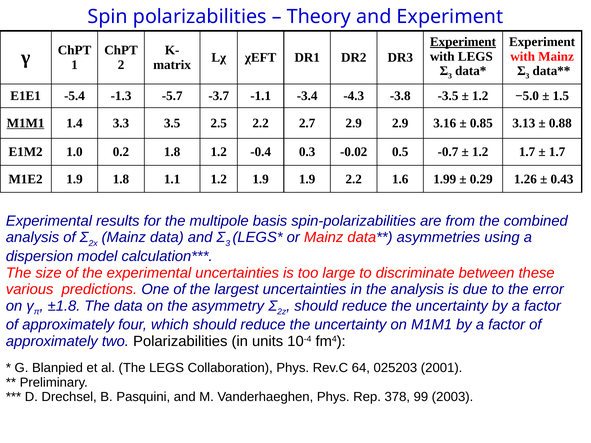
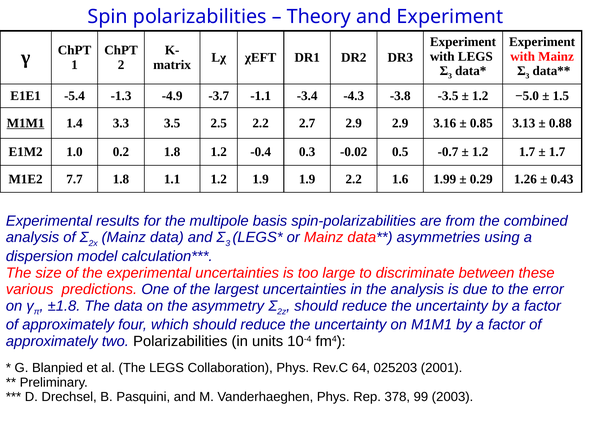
Experiment underline: present -> none (463, 42)
-5.7: -5.7 -> -4.9 (172, 96)
M1E2 1.9: 1.9 -> 7.7 (74, 179)
